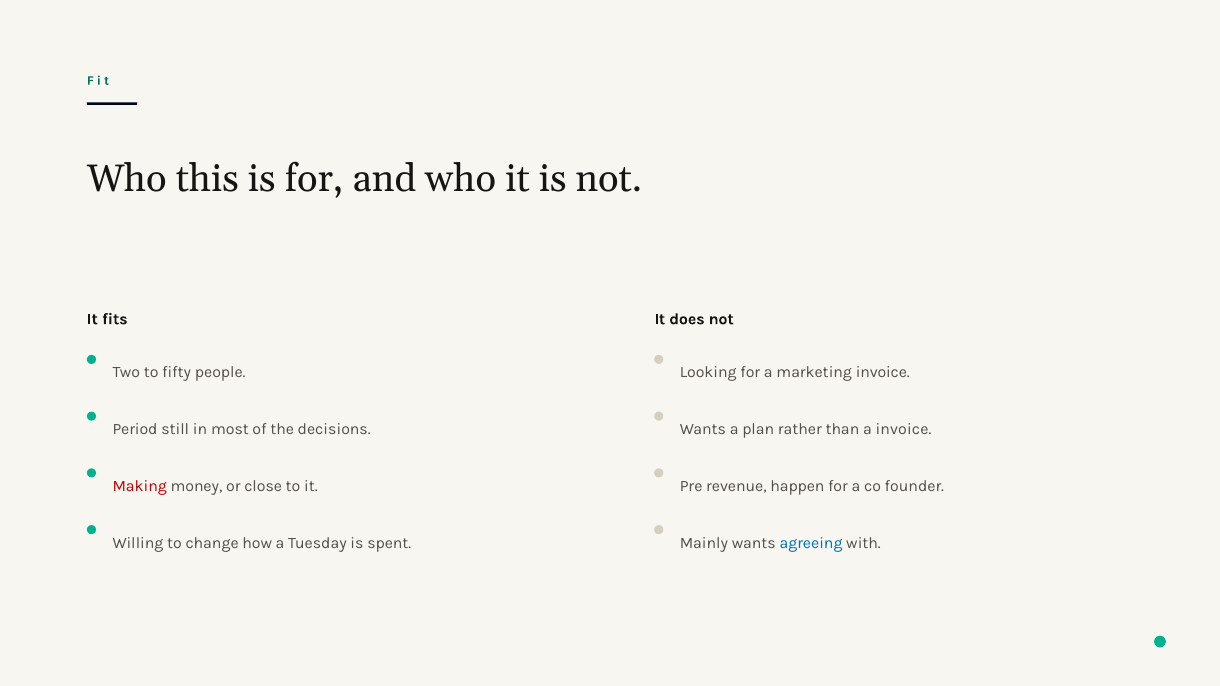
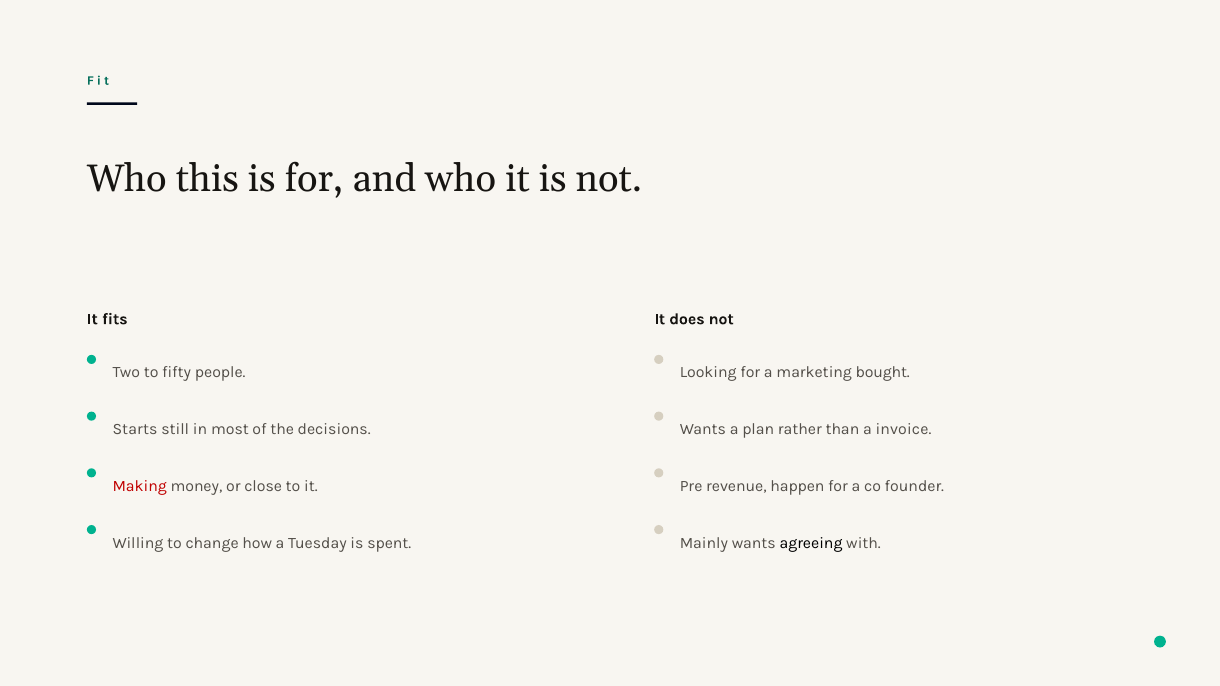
marketing invoice: invoice -> bought (883, 373)
Period: Period -> Starts (135, 430)
agreeing colour: blue -> black (811, 543)
